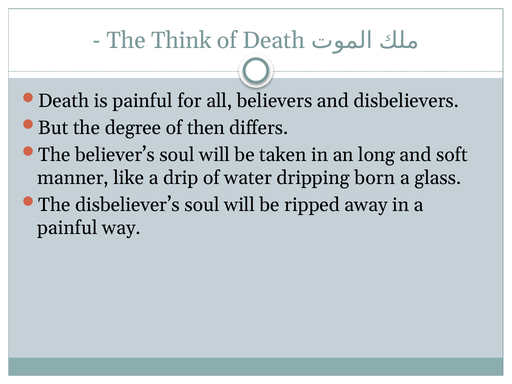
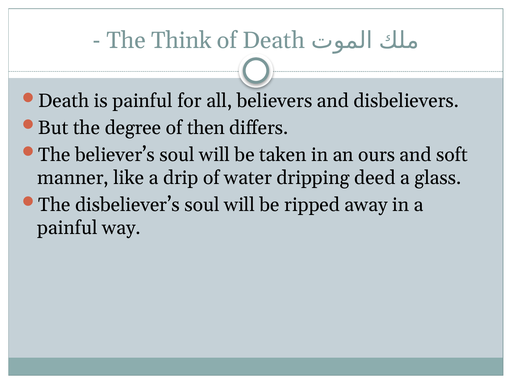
long: long -> ours (377, 155)
born: born -> deed (375, 178)
